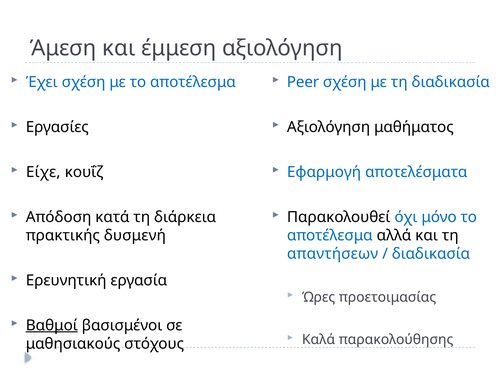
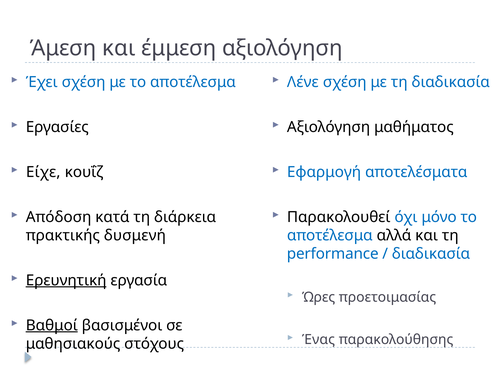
Peer: Peer -> Λένε (303, 82)
απαντήσεων: απαντήσεων -> performance (333, 254)
Ερευνητική underline: none -> present (66, 280)
Καλά: Καλά -> Ένας (318, 340)
